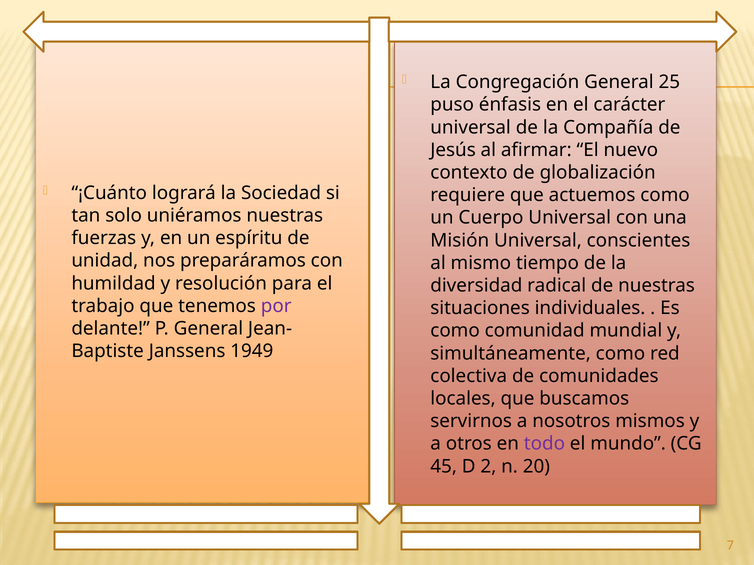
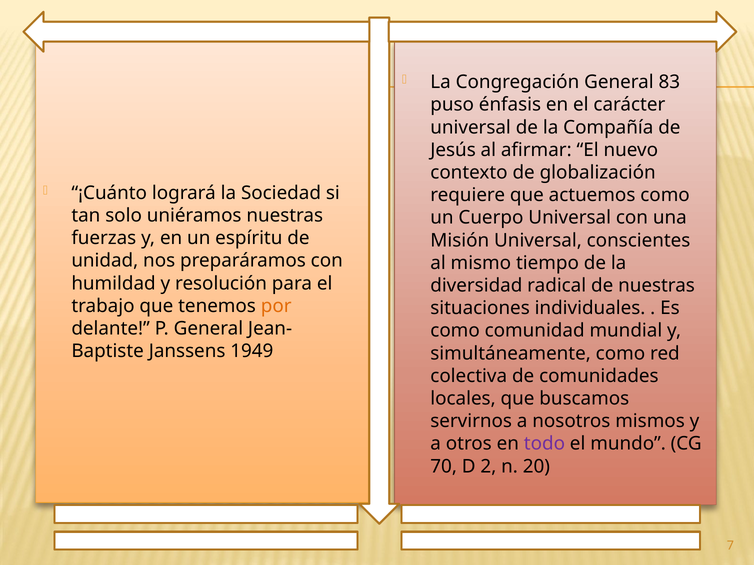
25: 25 -> 83 (669, 82)
por colour: purple -> orange (276, 306)
45: 45 -> 70 (444, 467)
